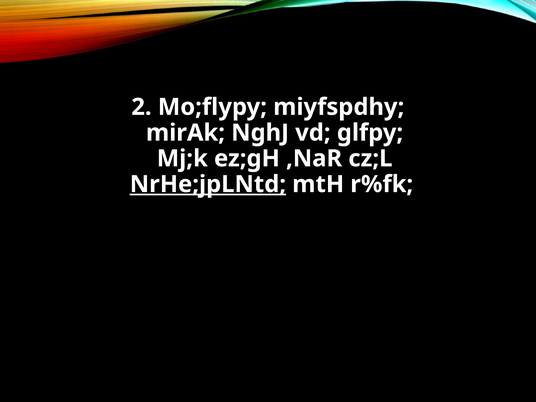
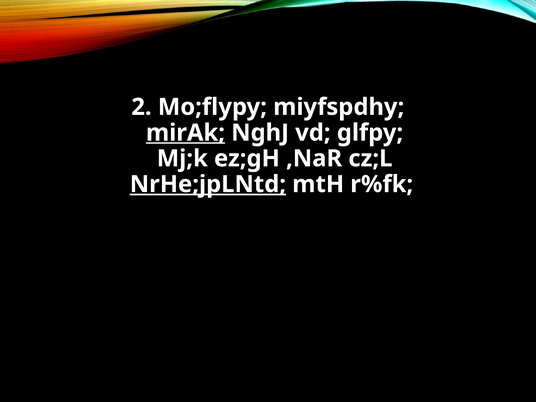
mirAk underline: none -> present (185, 133)
